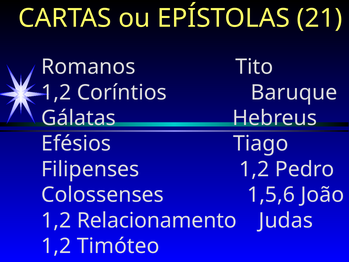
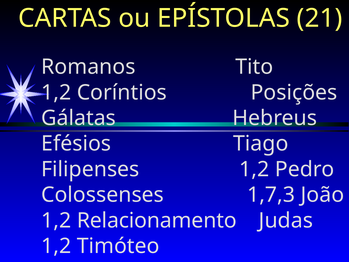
Baruque: Baruque -> Posições (294, 92)
1,5,6: 1,5,6 -> 1,7,3 (271, 195)
